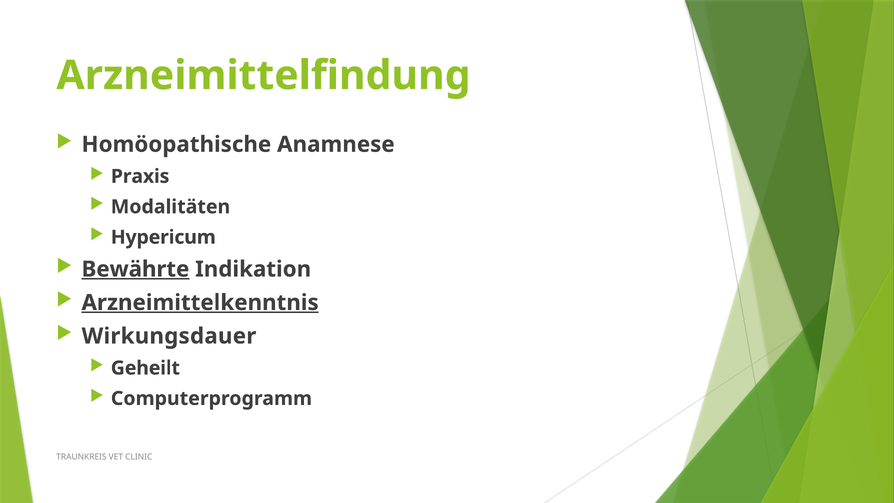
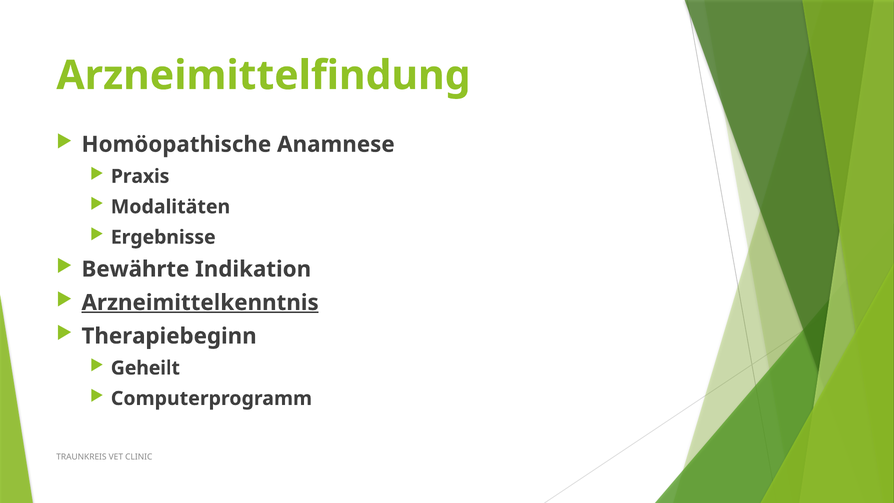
Hypericum: Hypericum -> Ergebnisse (163, 237)
Bewährte underline: present -> none (135, 269)
Wirkungsdauer: Wirkungsdauer -> Therapiebeginn (169, 336)
